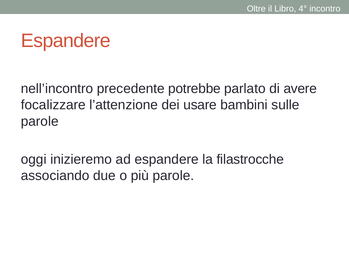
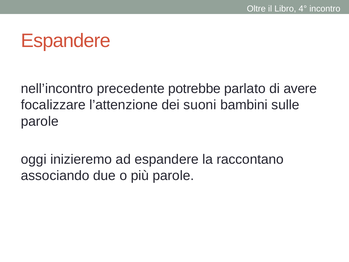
usare: usare -> suoni (200, 105)
filastrocche: filastrocche -> raccontano (250, 159)
